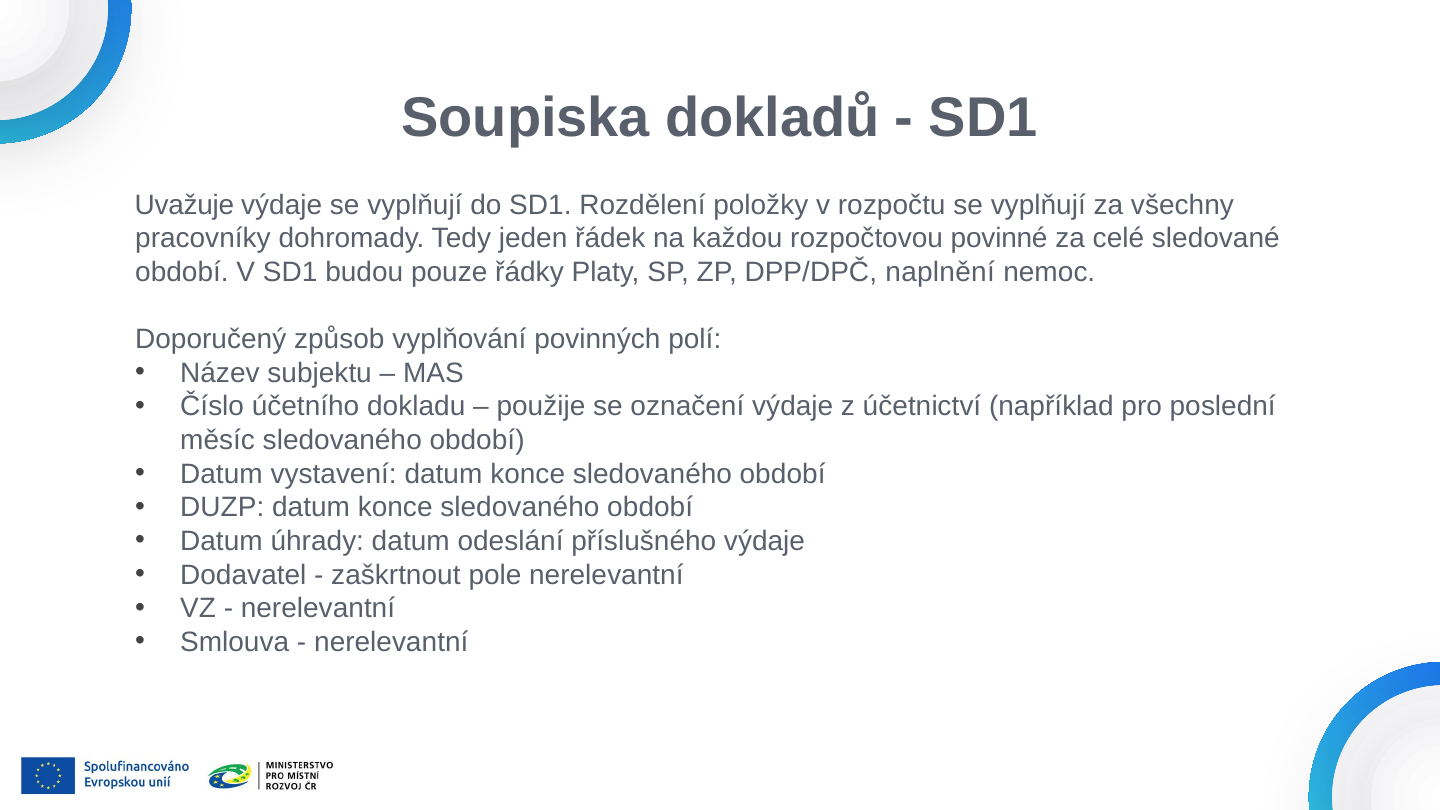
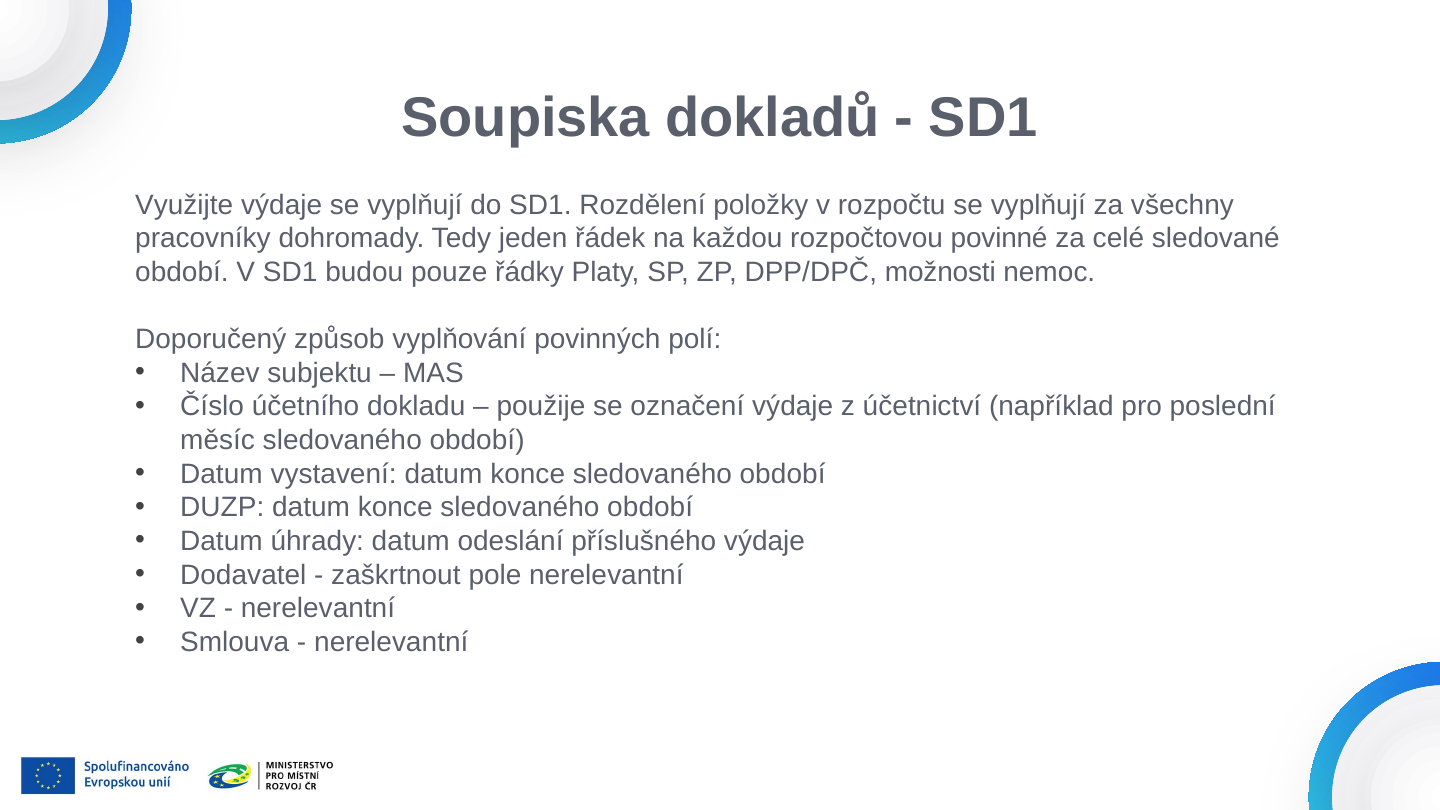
Uvažuje: Uvažuje -> Využijte (184, 205)
naplnění: naplnění -> možnosti (940, 272)
